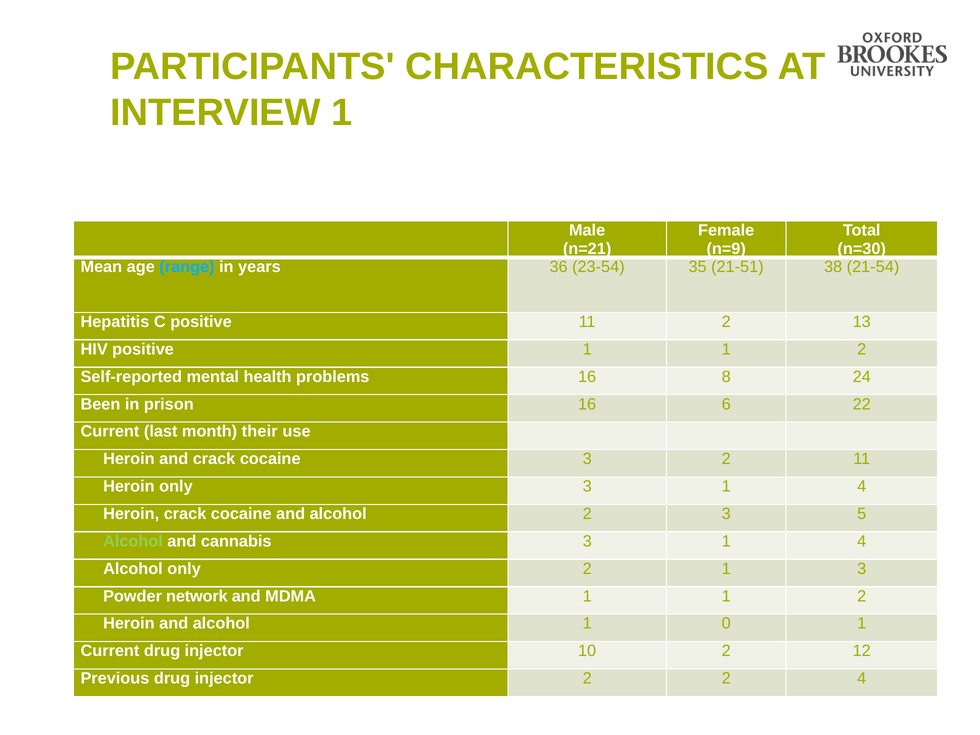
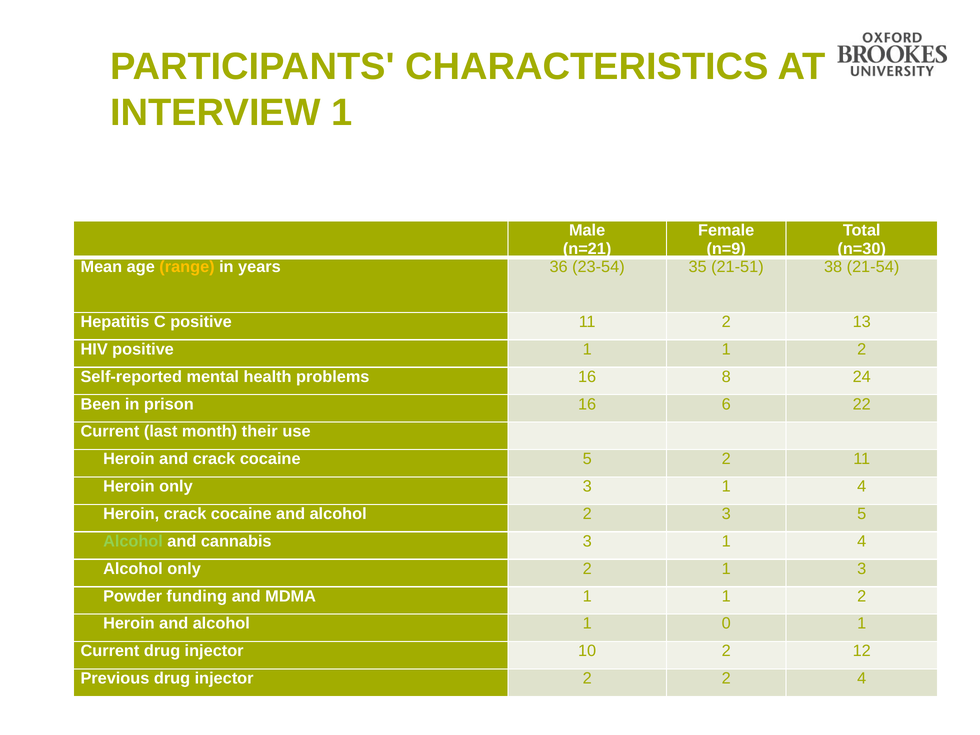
range colour: light blue -> yellow (187, 267)
cocaine 3: 3 -> 5 (587, 459)
network: network -> funding (197, 596)
